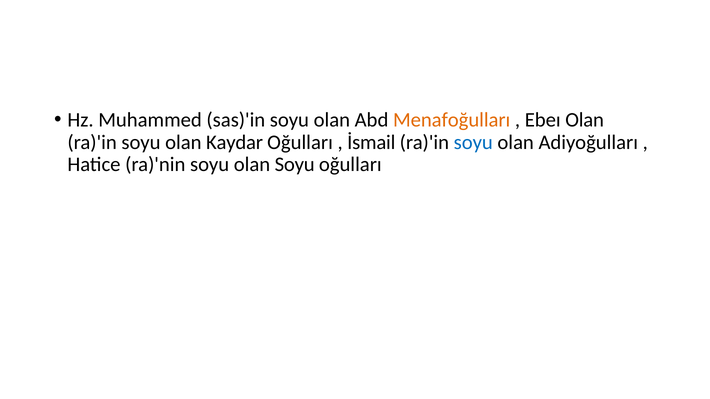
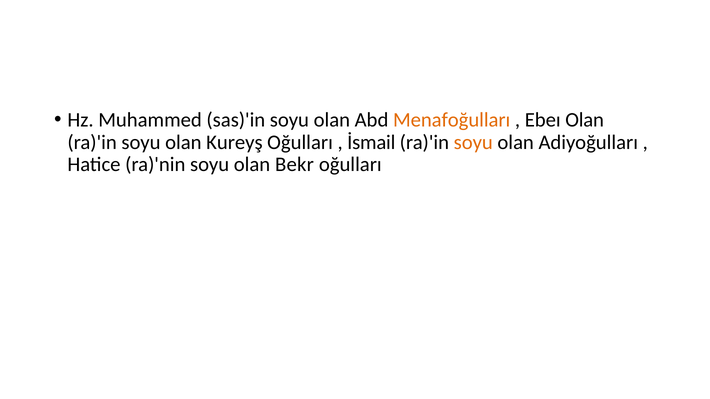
Kaydar: Kaydar -> Kureyş (234, 142)
soyu colour: blue -> orange (473, 142)
olan Soyu: Soyu -> Bekr (294, 165)
